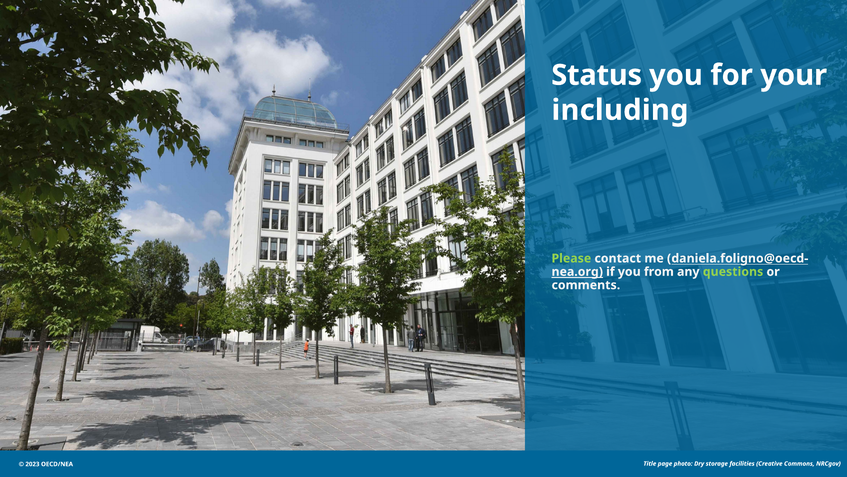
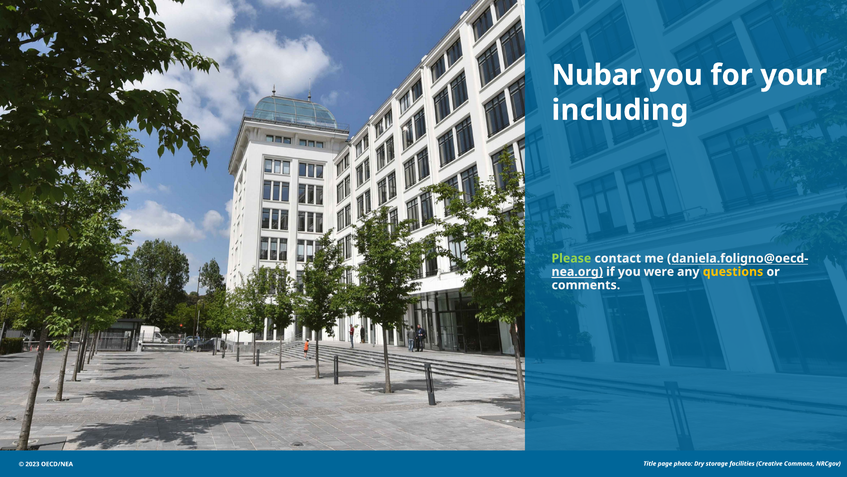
Status: Status -> Nubar (597, 75)
from: from -> were (659, 271)
questions colour: light green -> yellow (733, 271)
